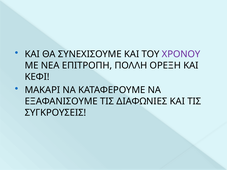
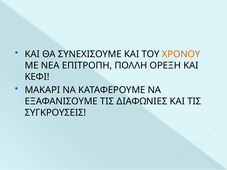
ΧΡΟΝΟΥ colour: purple -> orange (181, 54)
